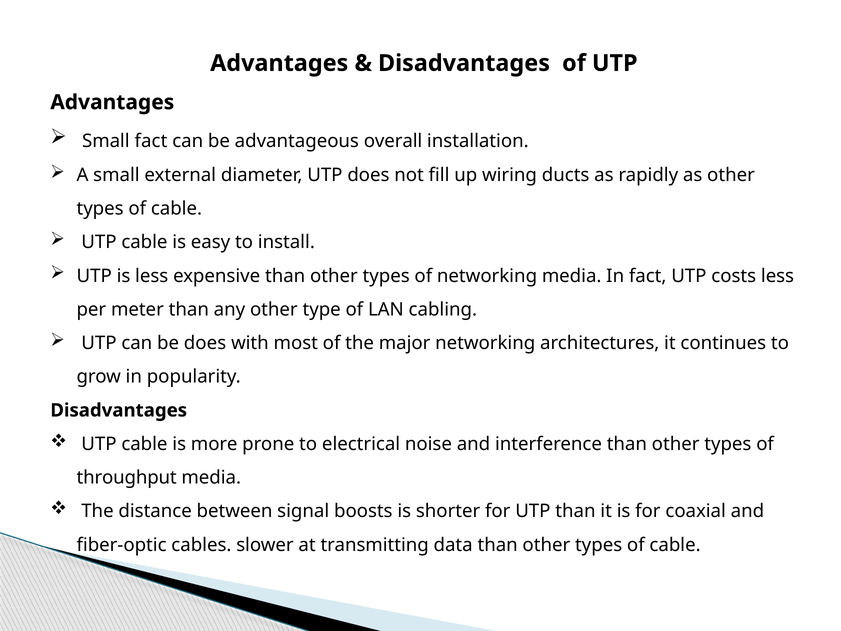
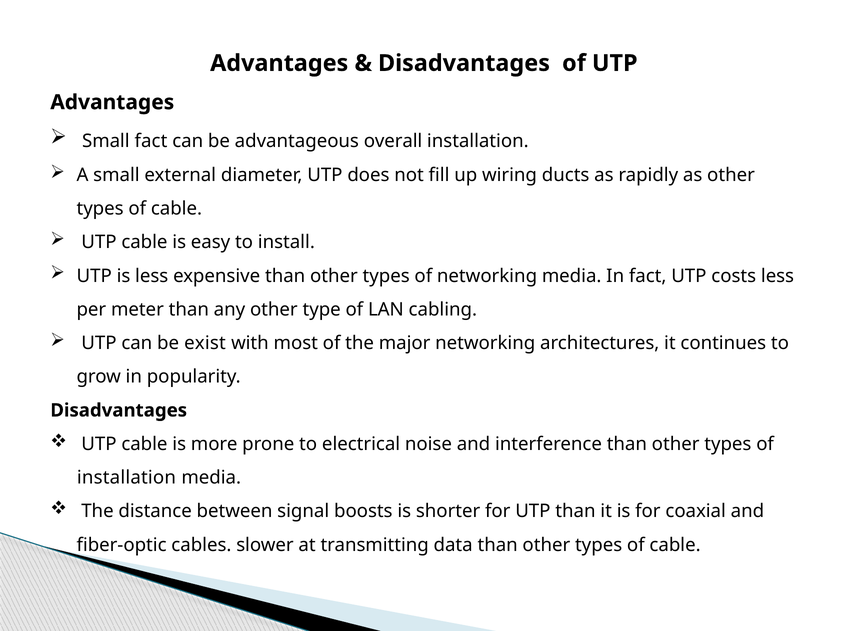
be does: does -> exist (205, 343)
throughput: throughput -> installation (126, 477)
